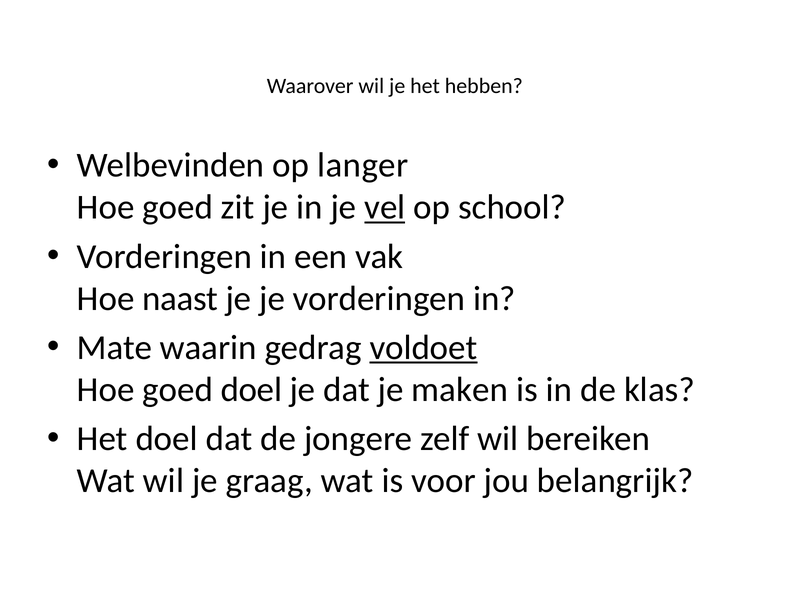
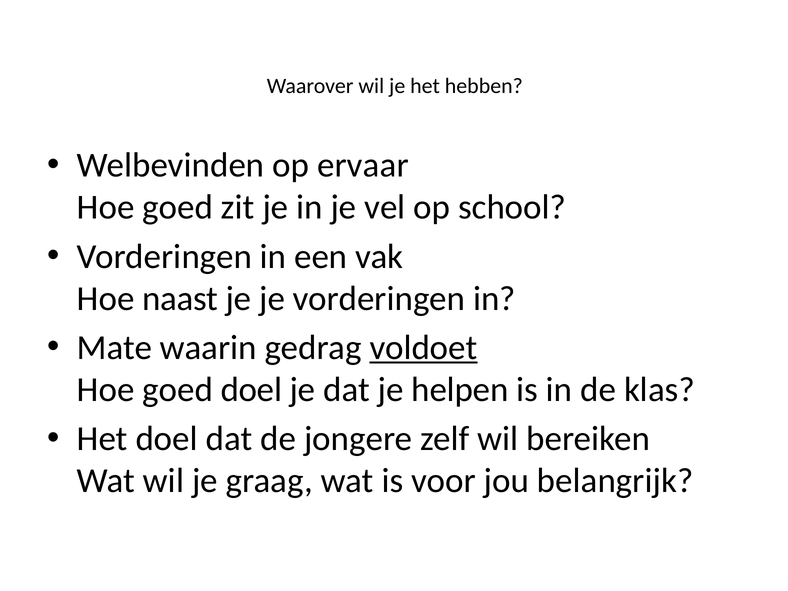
langer: langer -> ervaar (363, 165)
vel underline: present -> none (385, 207)
maken: maken -> helpen (460, 390)
